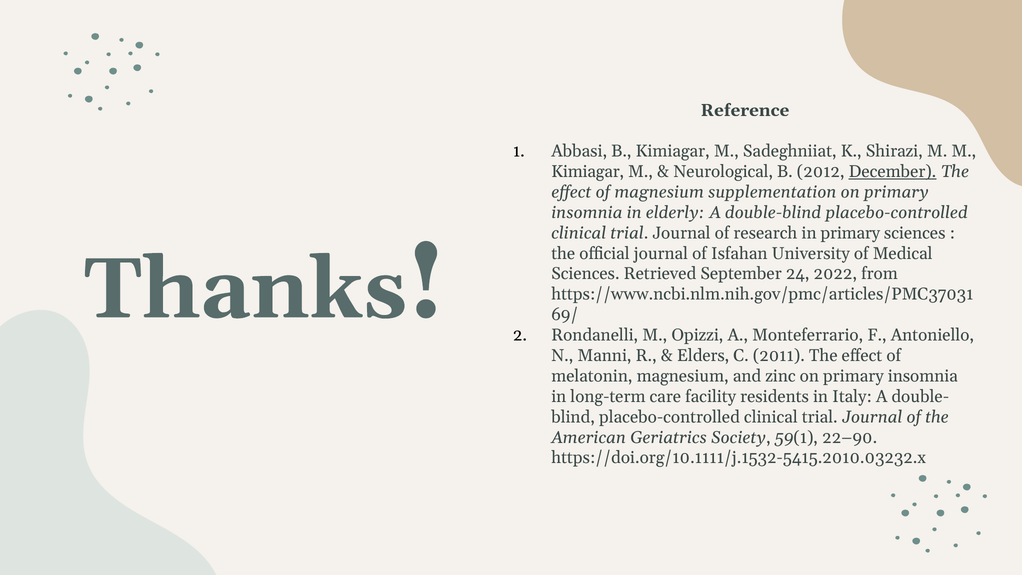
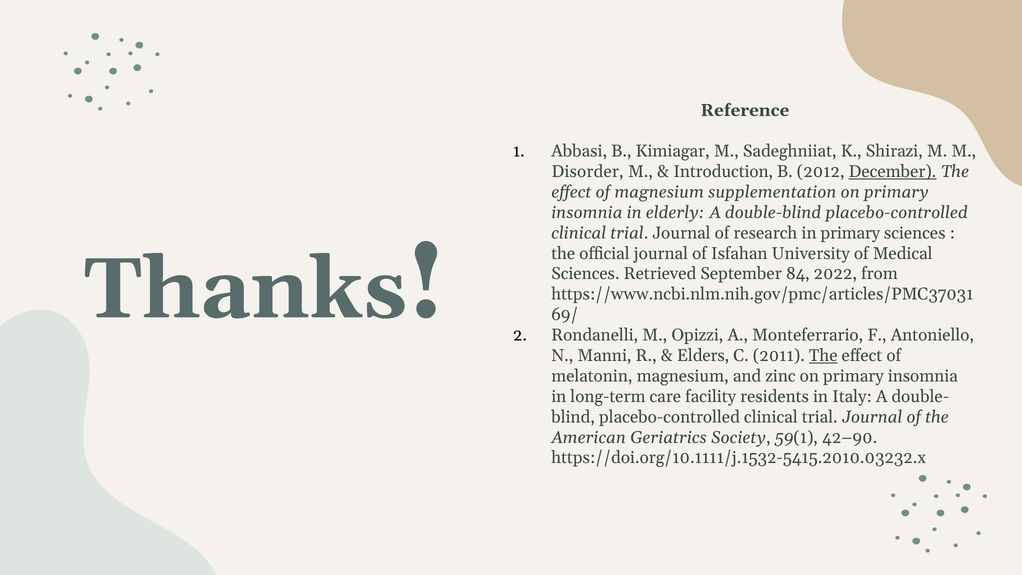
Kimiagar: Kimiagar -> Disorder (588, 172)
Neurological: Neurological -> Introduction (723, 172)
24: 24 -> 84 (798, 274)
The underline: none -> present (823, 356)
22–90: 22–90 -> 42–90 (850, 437)
